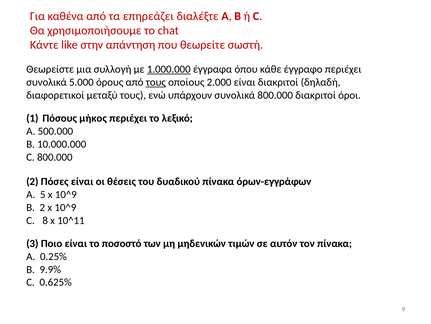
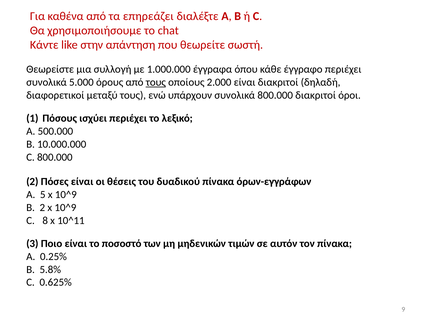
1.000.000 underline: present -> none (169, 69)
μήκος: μήκος -> ισχύει (93, 118)
9.9%: 9.9% -> 5.8% (50, 269)
